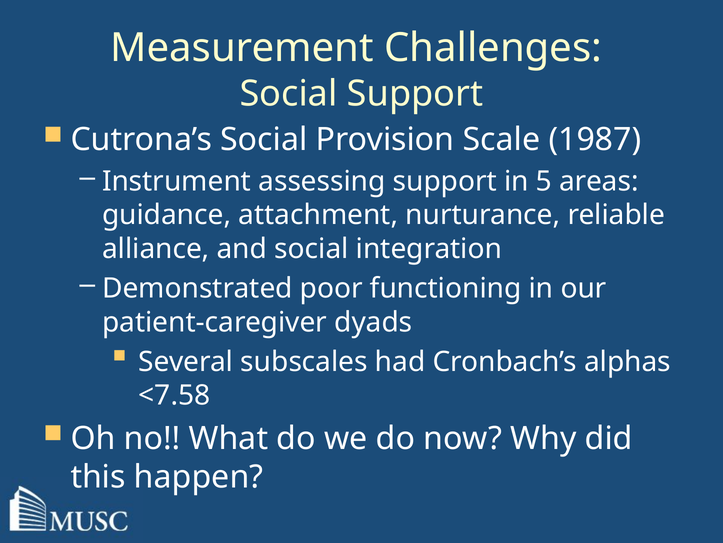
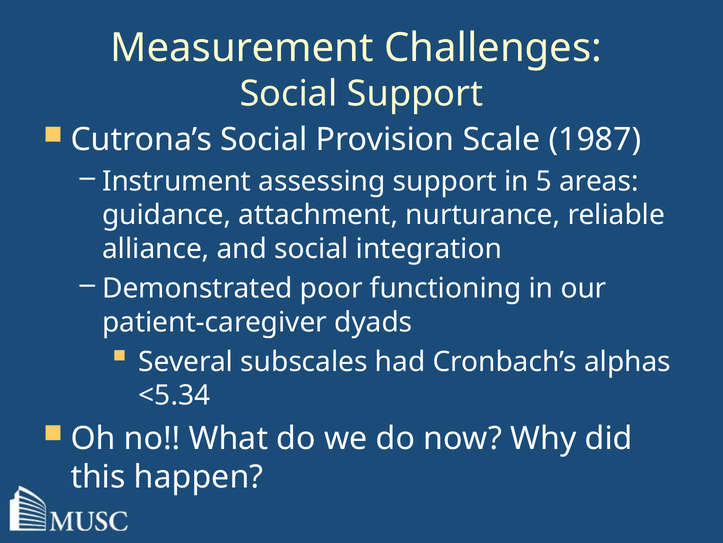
<7.58: <7.58 -> <5.34 (174, 395)
